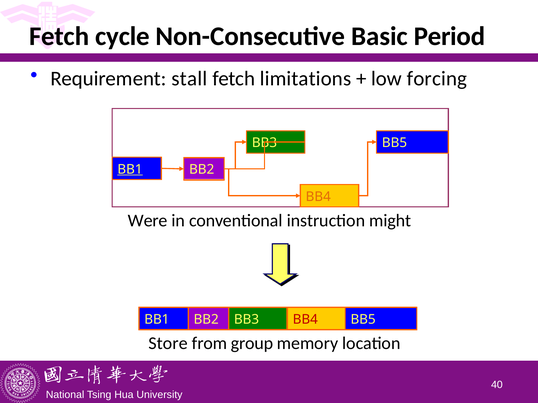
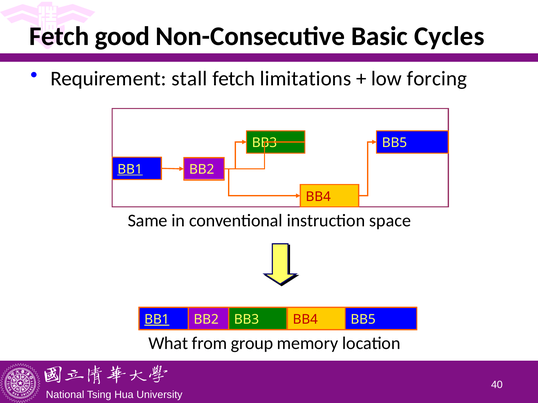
cycle: cycle -> good (122, 36)
Period: Period -> Cycles (449, 36)
BB4 colour: orange -> red (318, 197)
Were: Were -> Same (148, 221)
might: might -> space (390, 221)
BB1 underline: none -> present (157, 320)
Store: Store -> What (168, 344)
